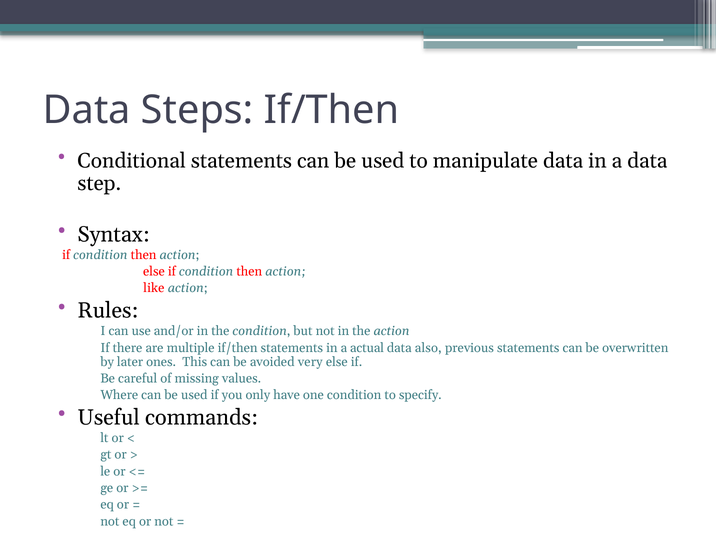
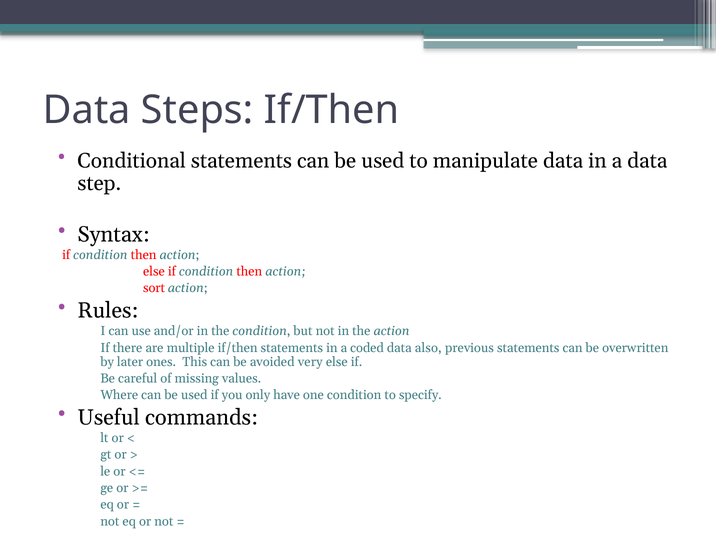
like: like -> sort (154, 288)
actual: actual -> coded (367, 348)
